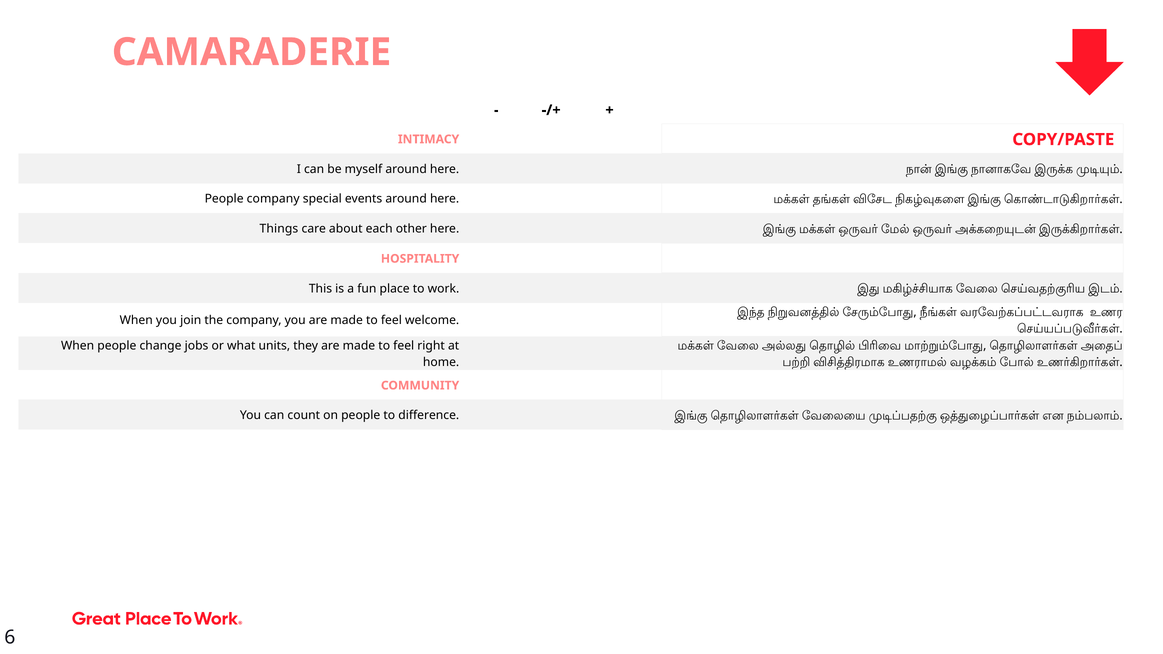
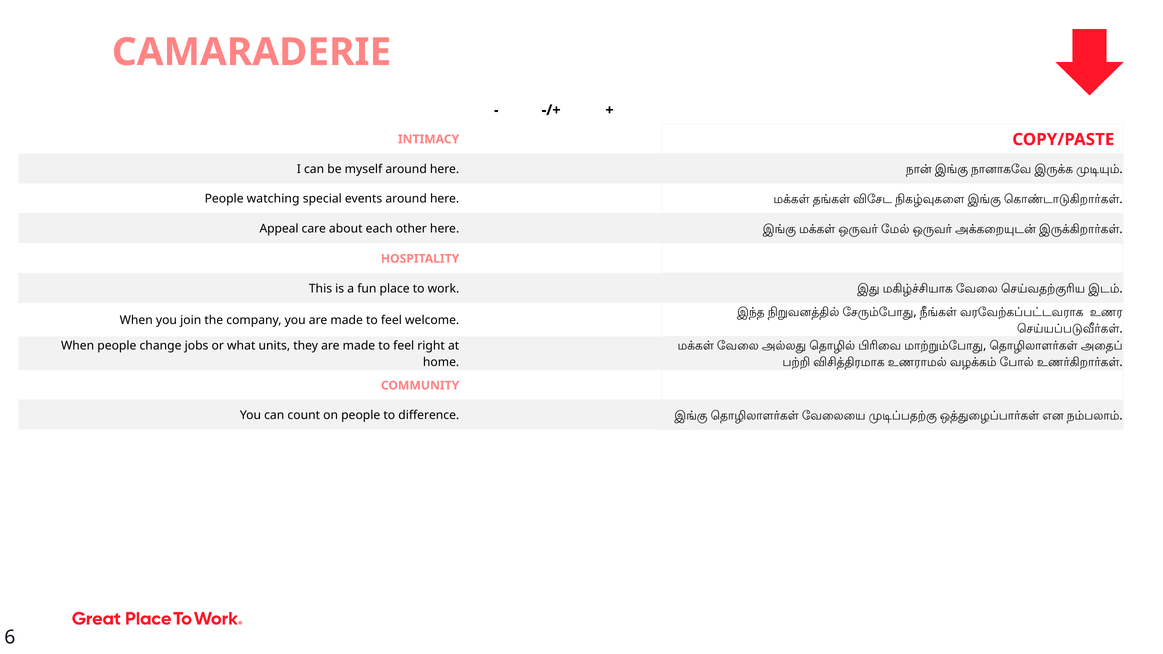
People company: company -> watching (273, 199)
Things: Things -> Appeal (279, 229)
